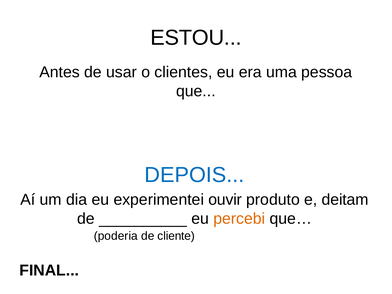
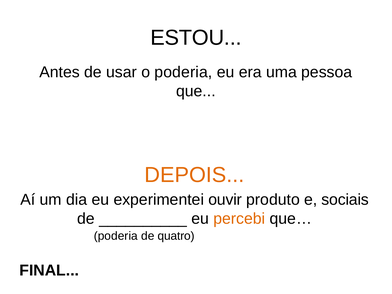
o clientes: clientes -> poderia (183, 72)
DEPOIS colour: blue -> orange (194, 175)
deitam: deitam -> sociais (345, 200)
cliente: cliente -> quatro (176, 236)
